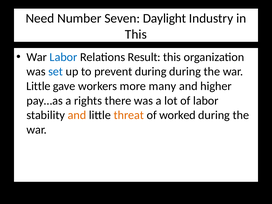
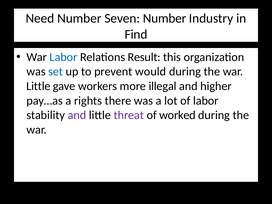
Seven Daylight: Daylight -> Number (165, 18)
This: This -> Find (136, 34)
prevent during: during -> would (151, 72)
many: many -> illegal (163, 86)
and colour: orange -> purple (77, 115)
threat colour: orange -> purple (129, 115)
